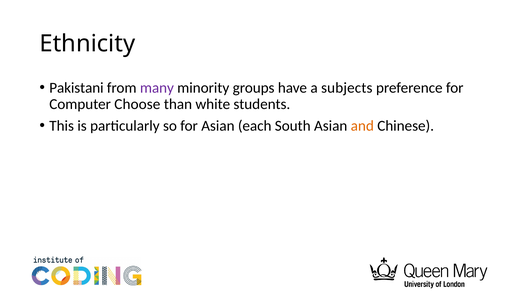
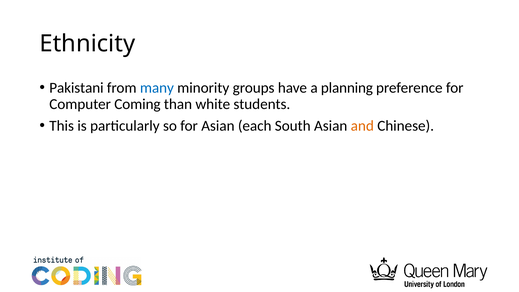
many colour: purple -> blue (157, 88)
subjects: subjects -> planning (347, 88)
Choose: Choose -> Coming (137, 104)
